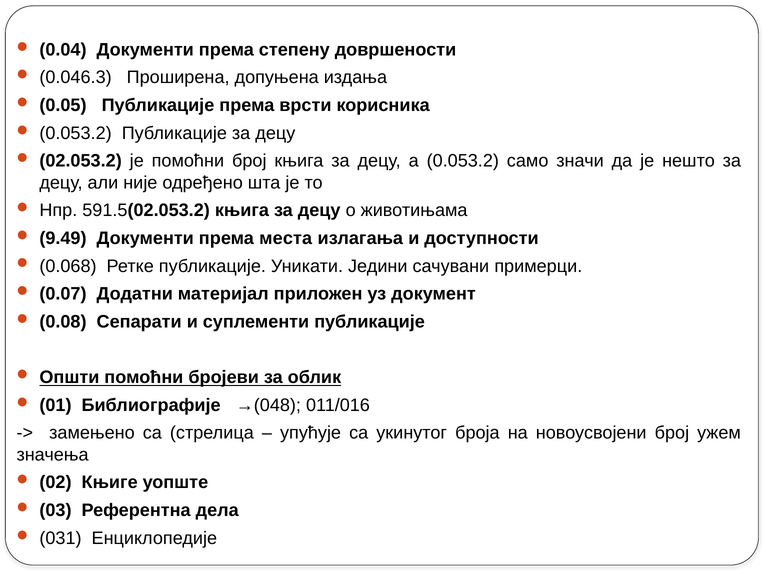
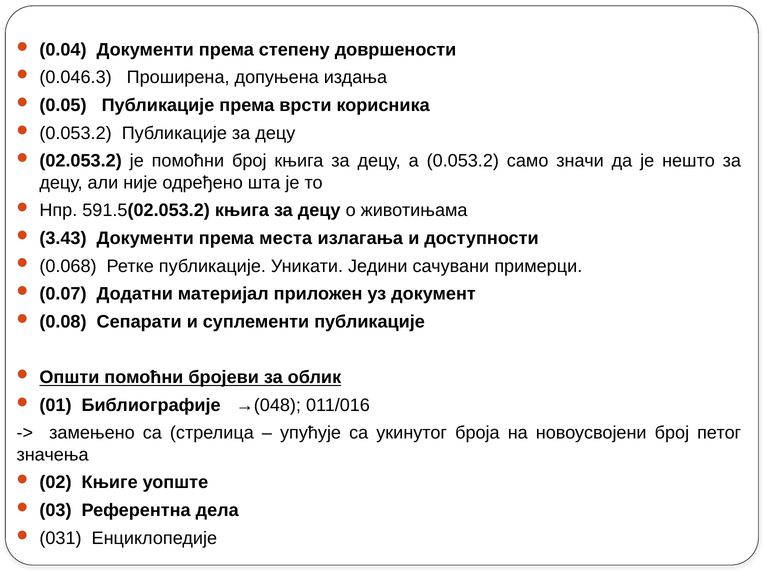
9.49: 9.49 -> 3.43 (63, 238)
ужем: ужем -> петог (719, 433)
